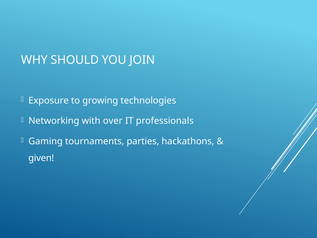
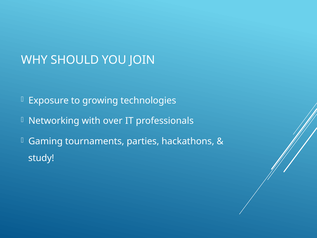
given: given -> study (41, 158)
